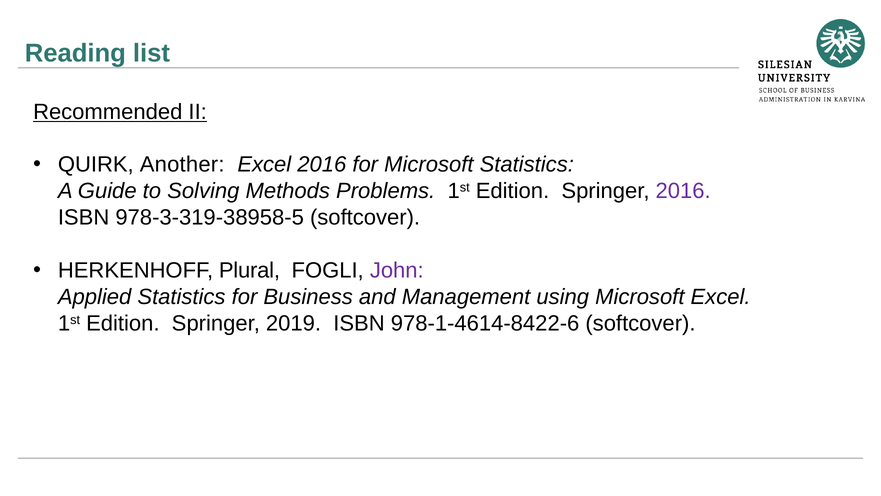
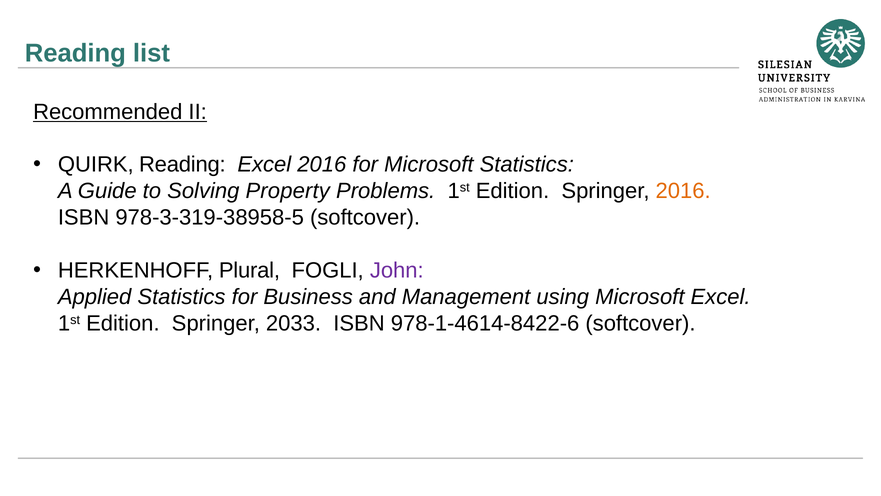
QUIRK Another: Another -> Reading (182, 165)
Methods: Methods -> Property (288, 191)
2016 colour: purple -> orange (683, 191)
2019: 2019 -> 2033 (294, 323)
